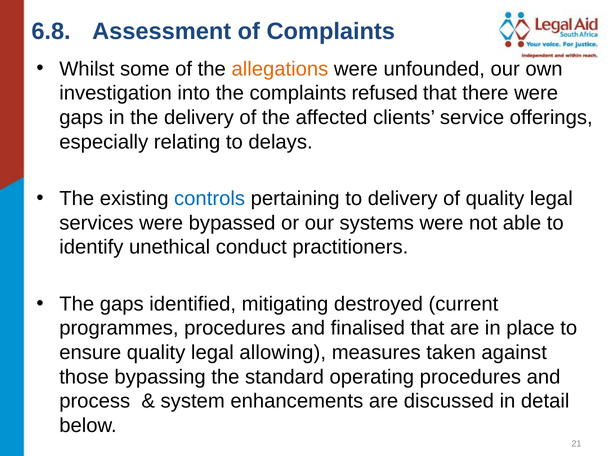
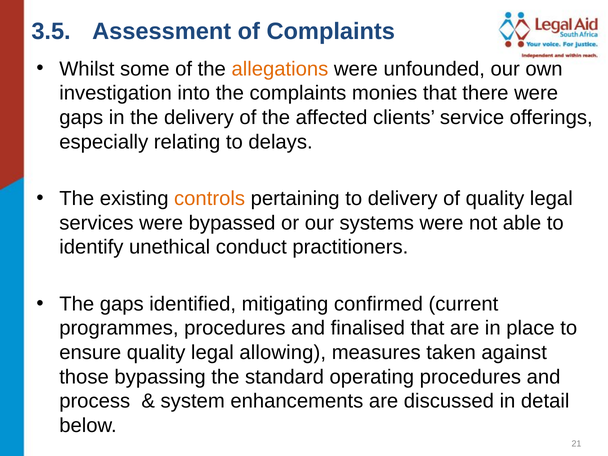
6.8: 6.8 -> 3.5 (51, 31)
refused: refused -> monies (385, 93)
controls colour: blue -> orange (210, 199)
destroyed: destroyed -> confirmed (378, 304)
